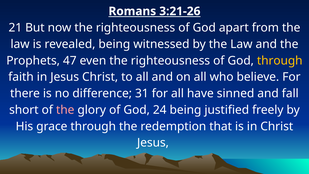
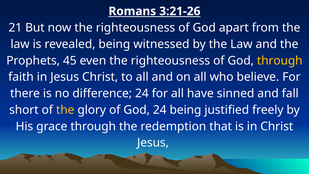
47: 47 -> 45 (70, 61)
difference 31: 31 -> 24 (142, 93)
the colour: pink -> yellow (65, 110)
